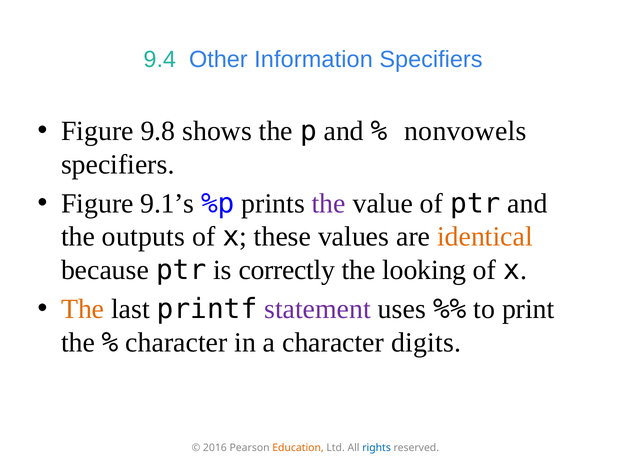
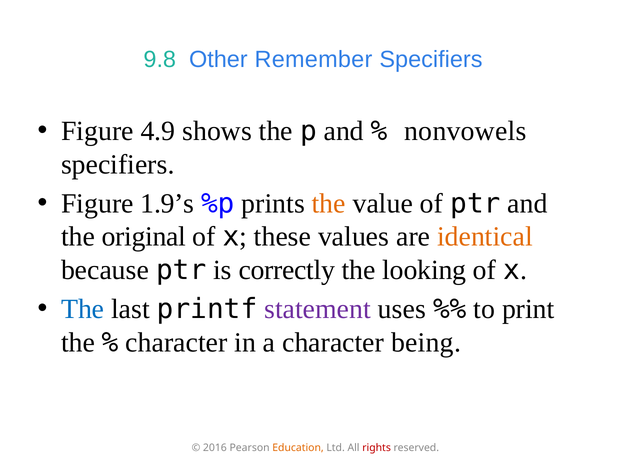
9.4: 9.4 -> 9.8 (160, 60)
Information: Information -> Remember (313, 60)
9.8: 9.8 -> 4.9 (158, 131)
9.1’s: 9.1’s -> 1.9’s (167, 204)
the colour: purple -> orange (329, 204)
outputs: outputs -> original (144, 237)
The colour: orange -> blue (83, 309)
digits: digits -> being (426, 343)
rights colour: blue -> red (377, 448)
